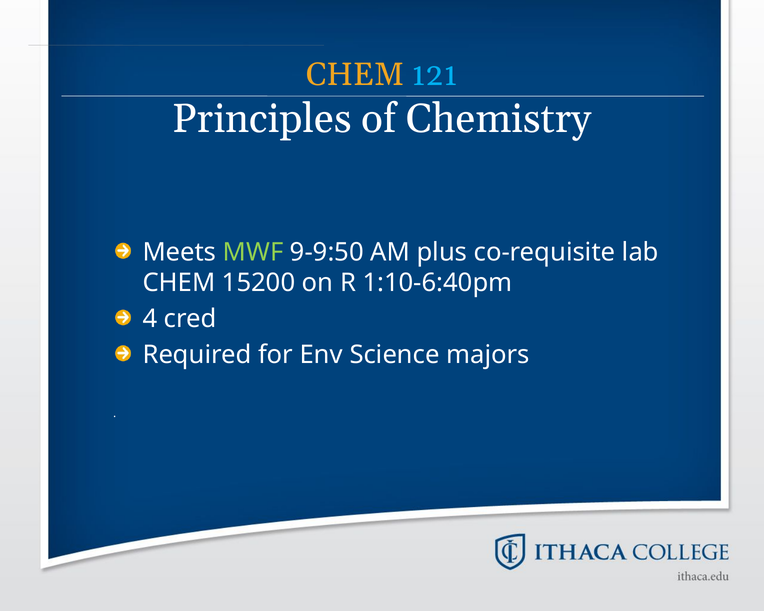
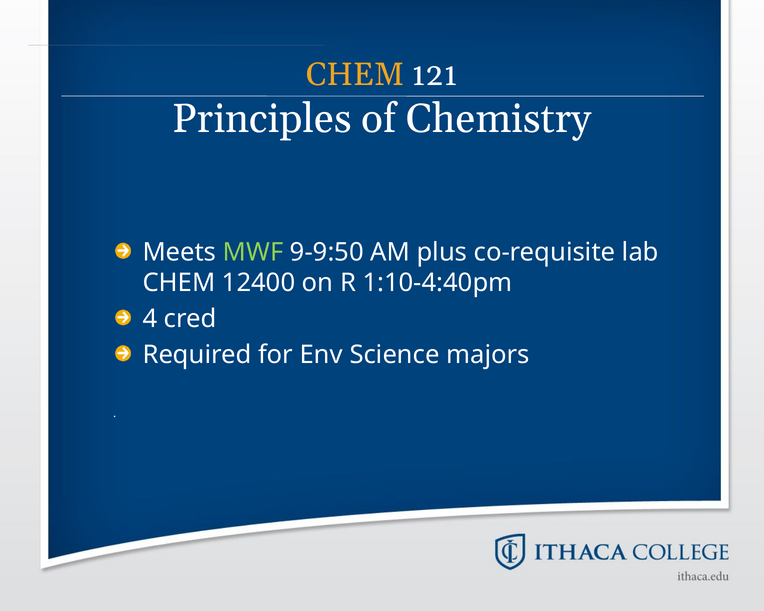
121 colour: light blue -> white (435, 75)
15200: 15200 -> 12400 (259, 283)
1:10-6:40pm: 1:10-6:40pm -> 1:10-4:40pm (437, 283)
